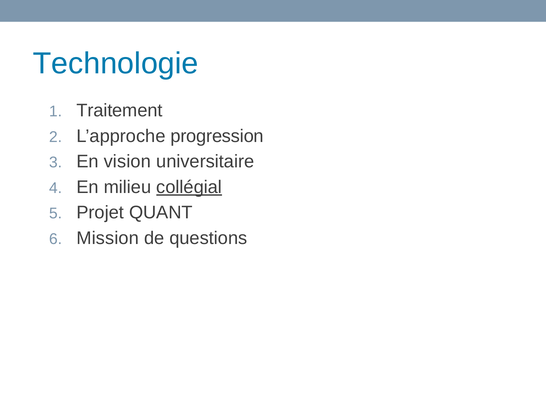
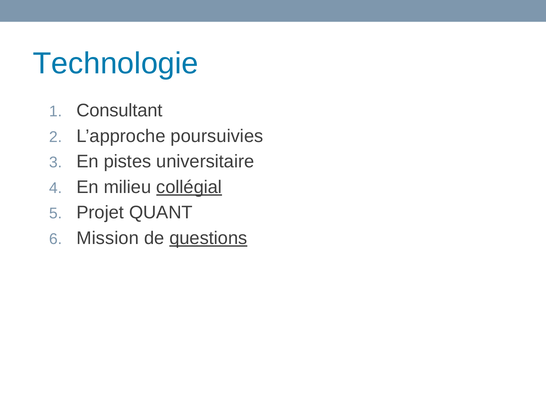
Traitement: Traitement -> Consultant (119, 110)
progression: progression -> poursuivies (217, 136)
vision: vision -> pistes (127, 161)
questions underline: none -> present (208, 238)
